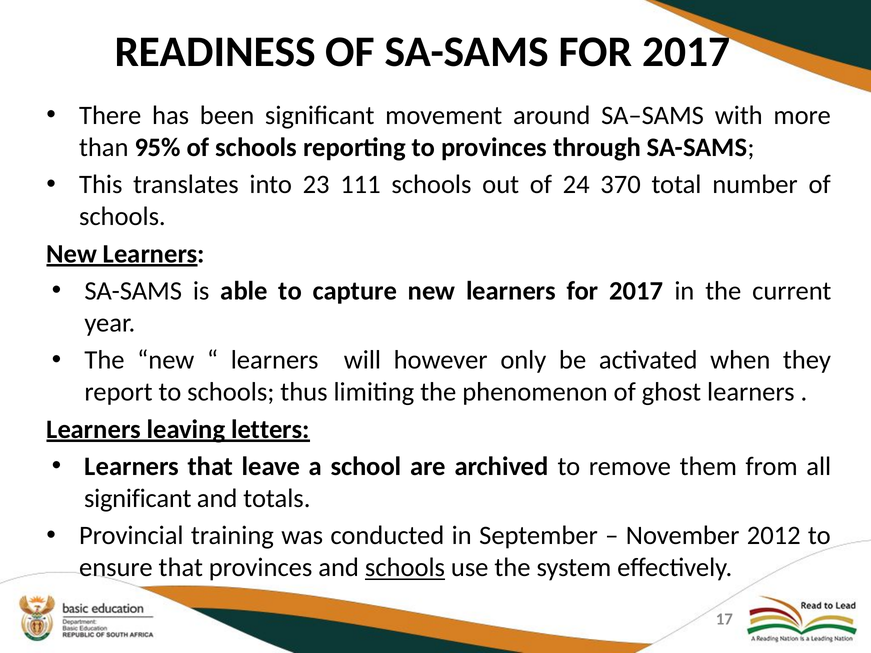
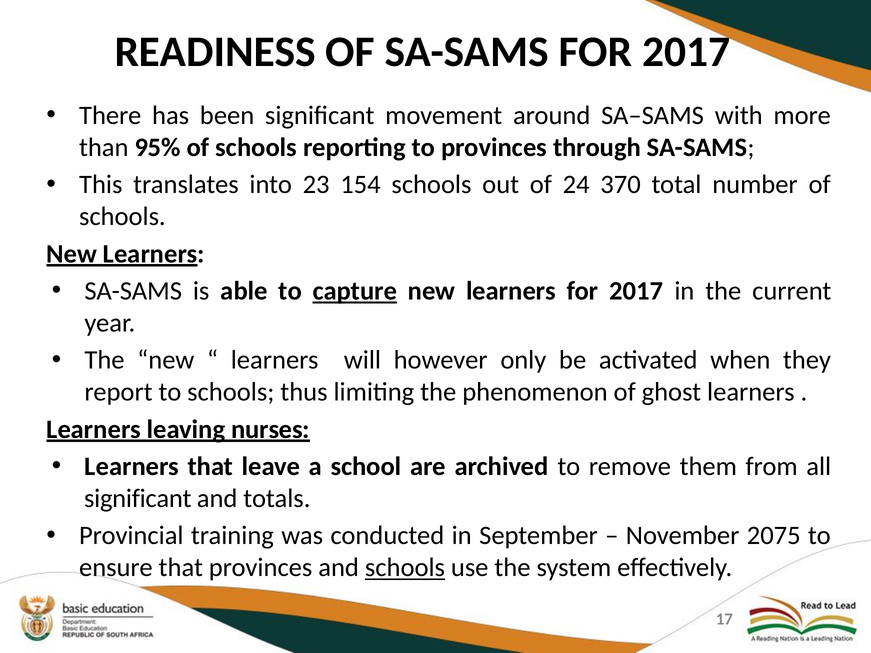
111: 111 -> 154 (360, 185)
capture underline: none -> present (355, 291)
letters: letters -> nurses (271, 429)
2012: 2012 -> 2075 (774, 536)
